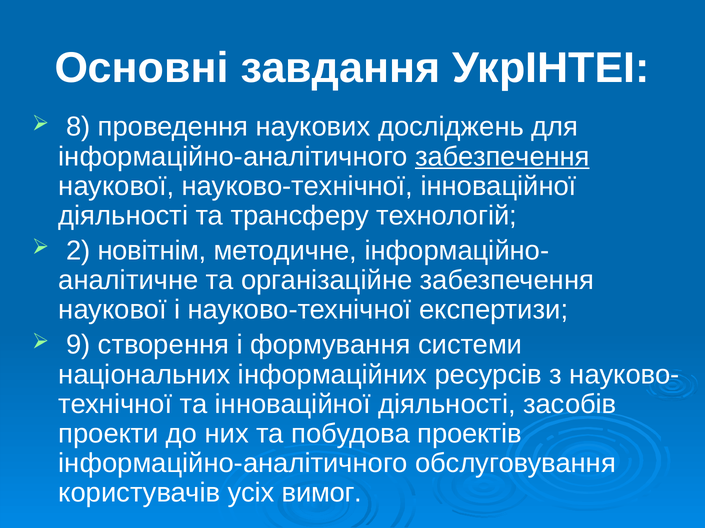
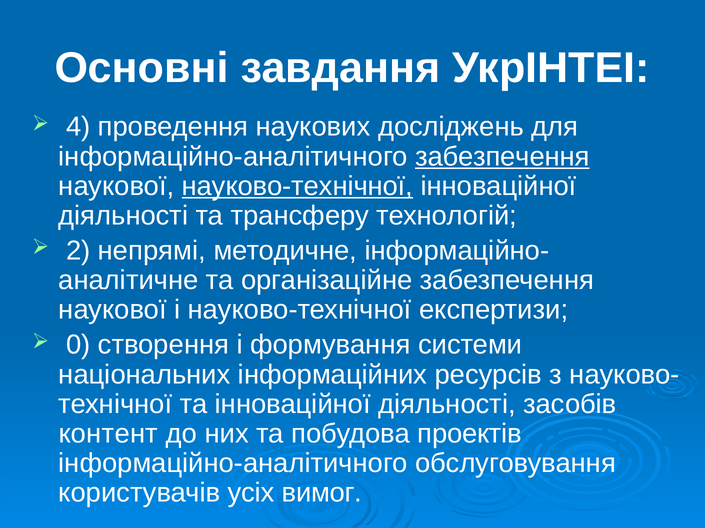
8: 8 -> 4 (78, 127)
науково-технічної underline: none -> present (297, 186)
новітнім: новітнім -> непрямі (152, 251)
9: 9 -> 0 (78, 345)
проекти: проекти -> контент (108, 434)
